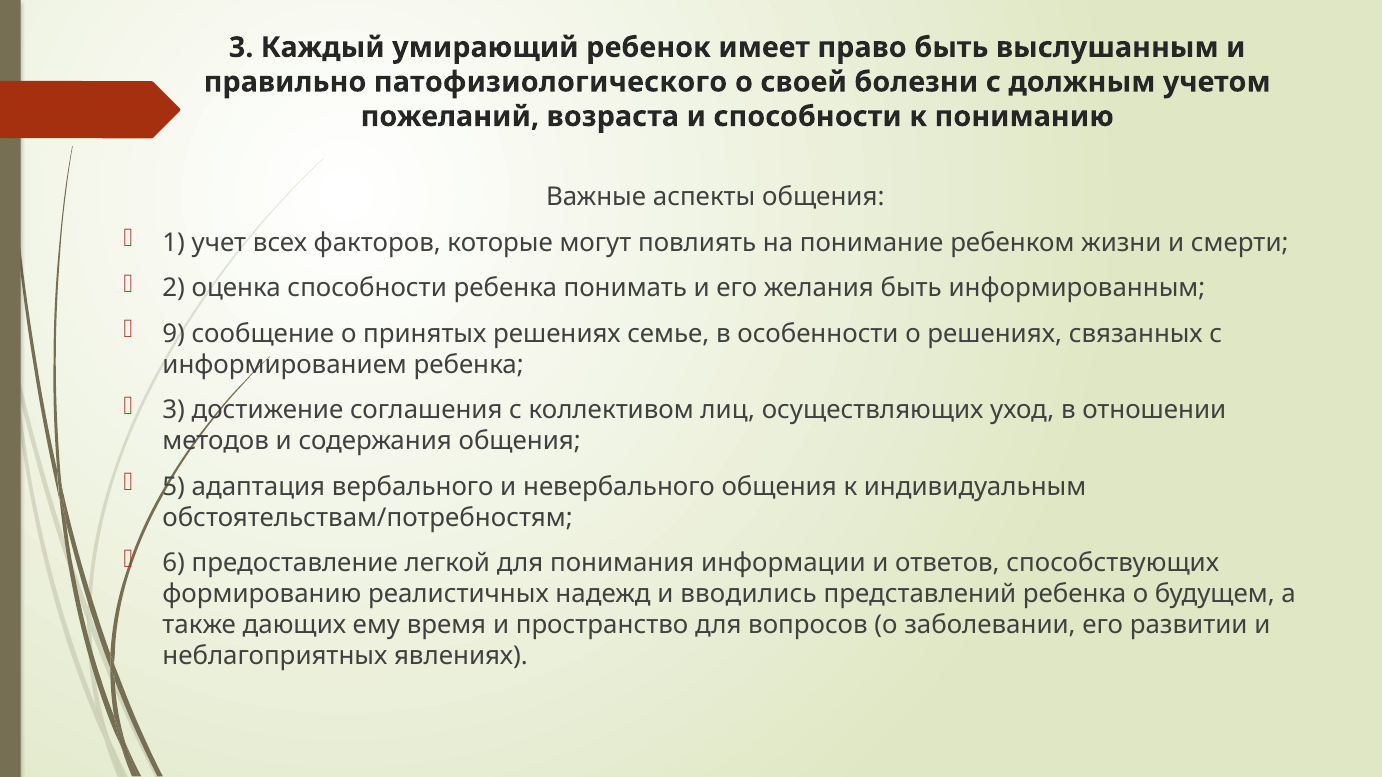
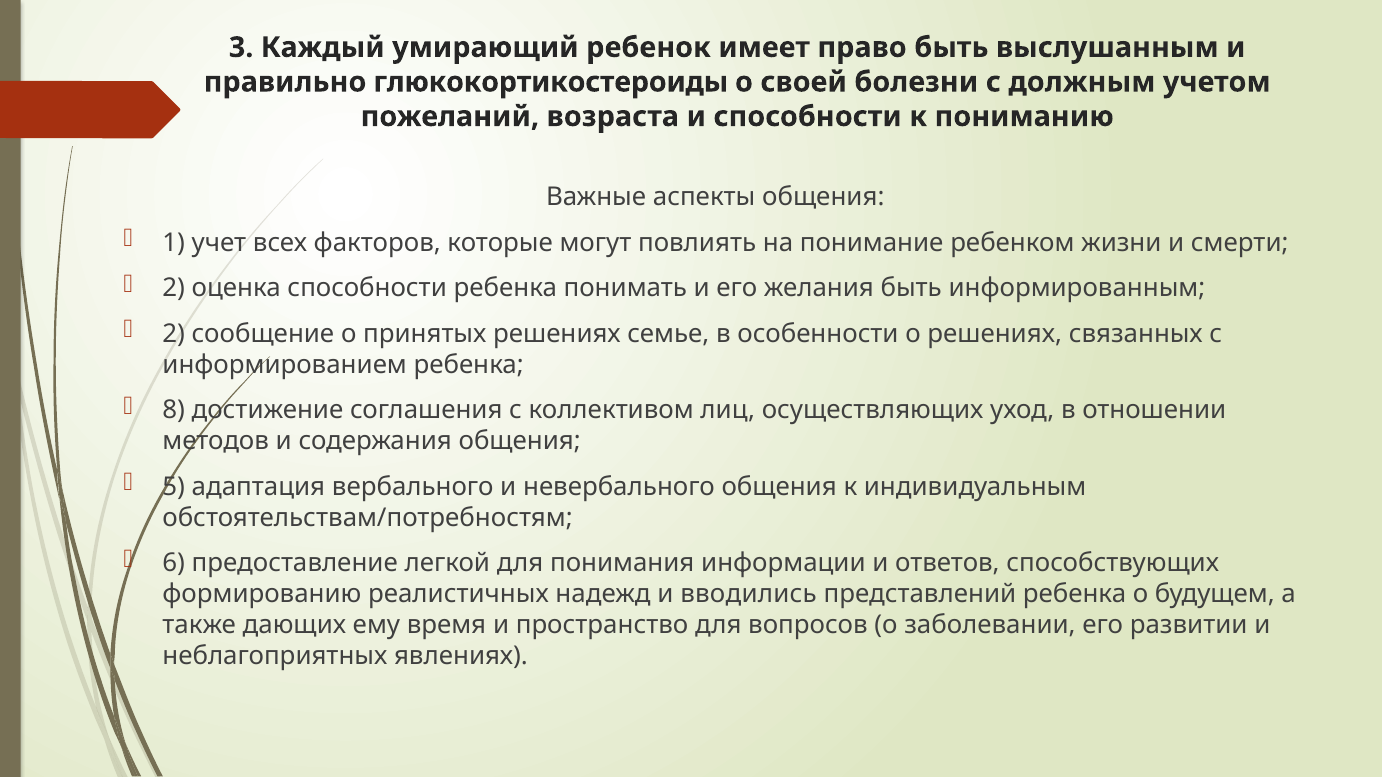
патофизиологического: патофизиологического -> глюкокортикостероиды (551, 82)
9: 9 -> 2 (174, 334)
3: 3 -> 8 (174, 410)
